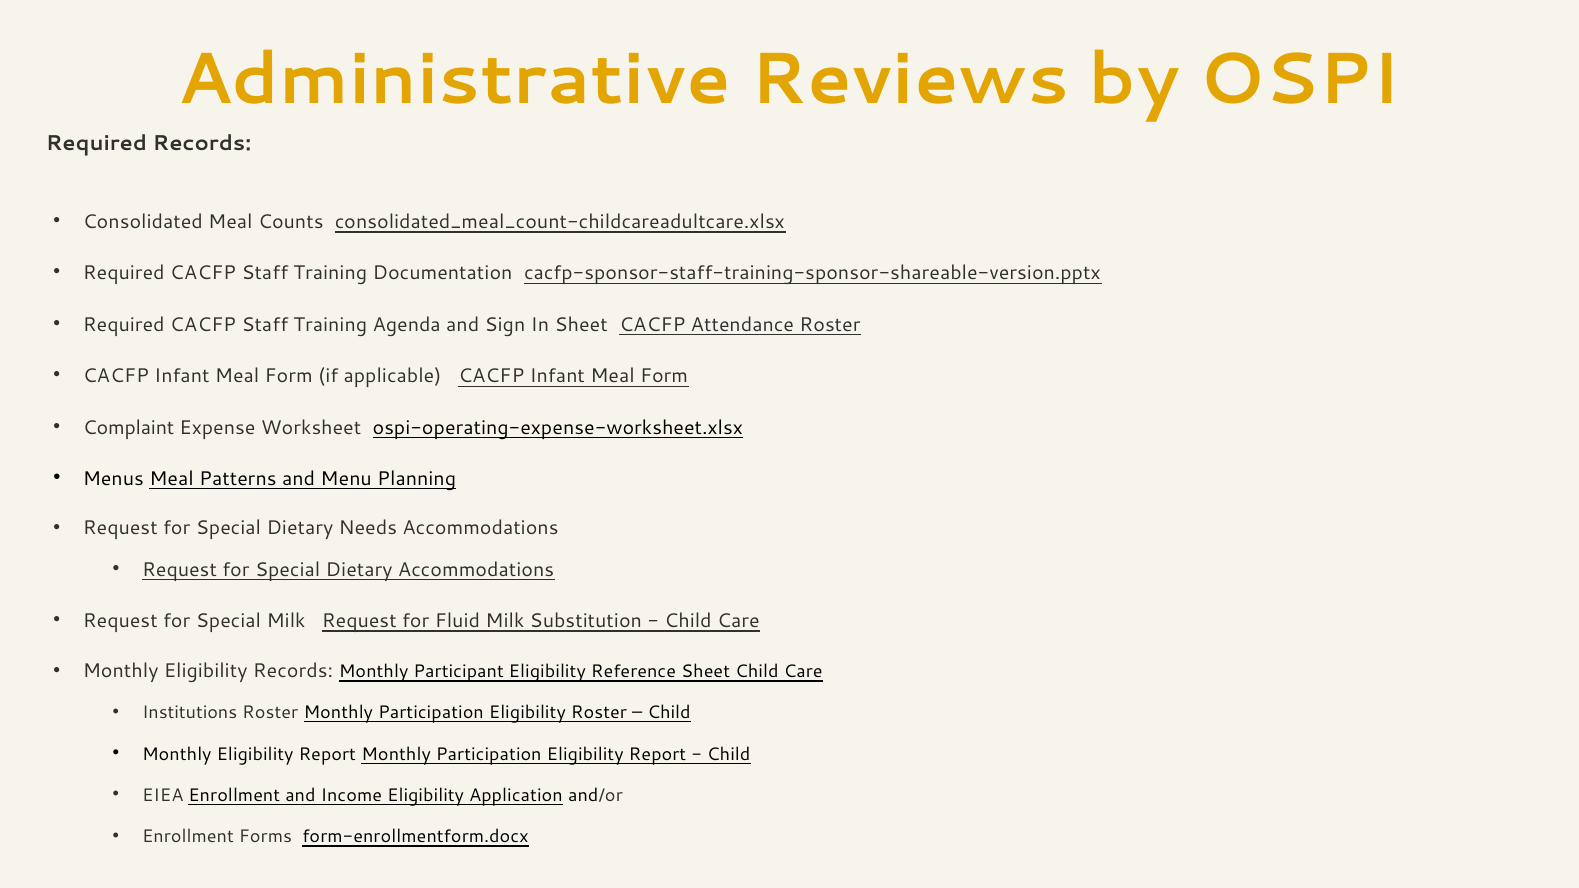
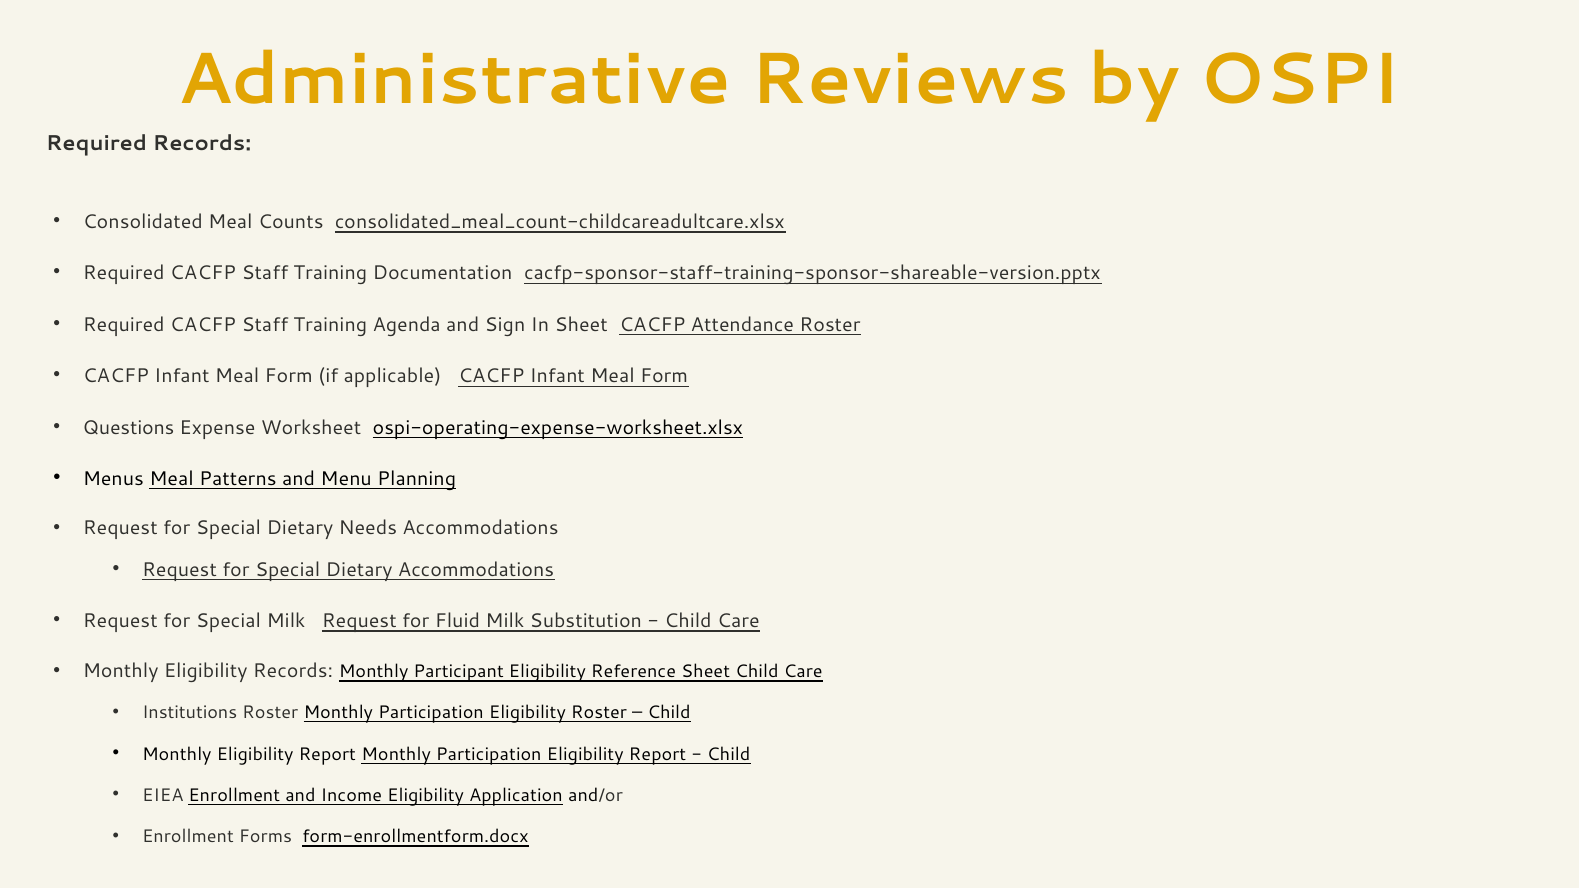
Complaint: Complaint -> Questions (129, 428)
